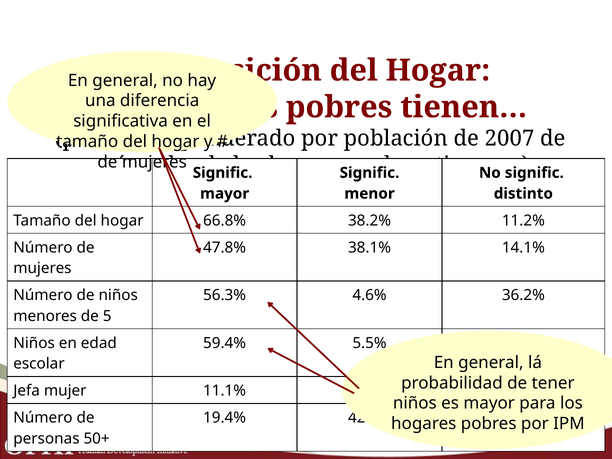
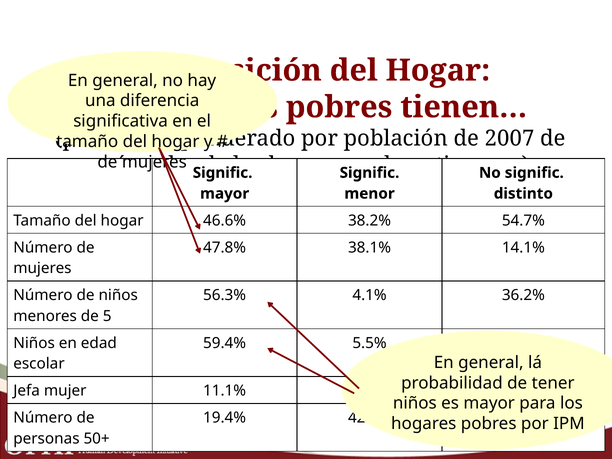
66.8%: 66.8% -> 46.6% (225, 221)
11.2%: 11.2% -> 54.7% (523, 221)
4.6%: 4.6% -> 4.1% (370, 295)
